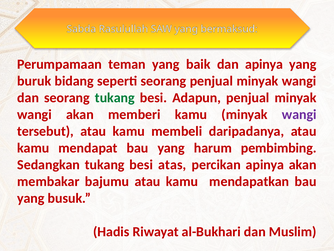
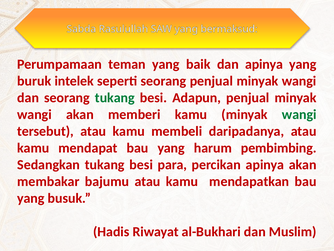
bidang: bidang -> intelek (74, 81)
wangi colour: purple -> green (299, 114)
atas: atas -> para (172, 164)
